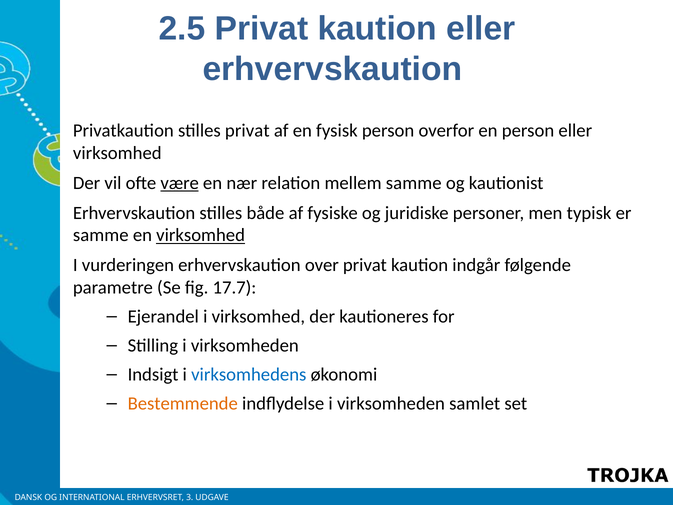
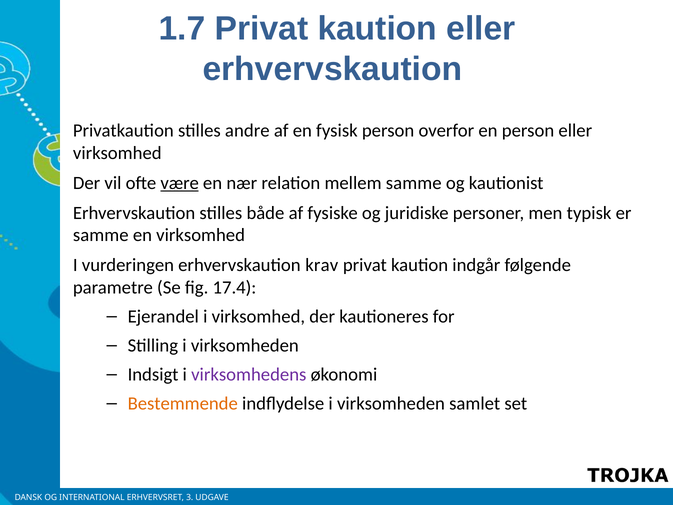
2.5: 2.5 -> 1.7 (182, 29)
stilles privat: privat -> andre (247, 130)
virksomhed underline: present -> none (201, 235)
over: over -> krav (322, 265)
17.7: 17.7 -> 17.4 (234, 288)
virksomhedens colour: blue -> purple (249, 374)
